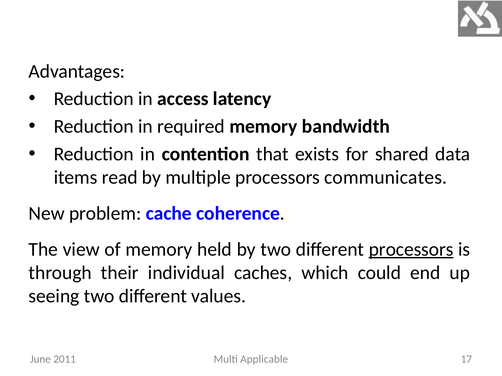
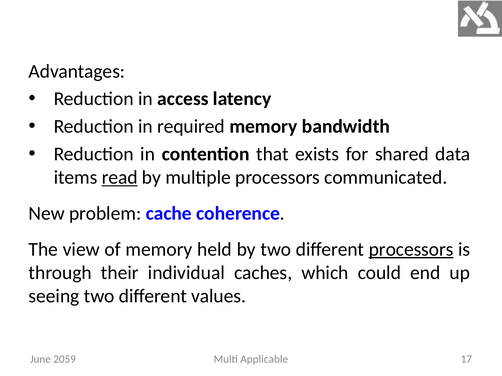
read underline: none -> present (120, 178)
communicates: communicates -> communicated (386, 178)
2011: 2011 -> 2059 (65, 360)
